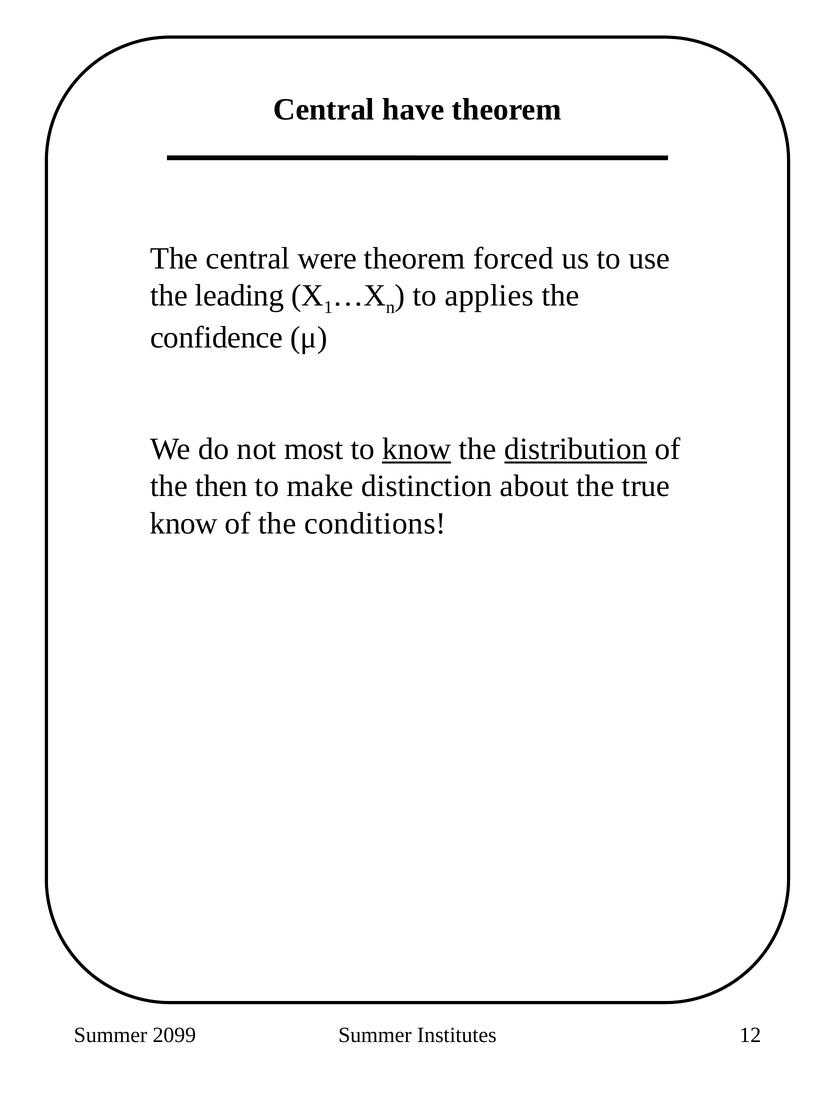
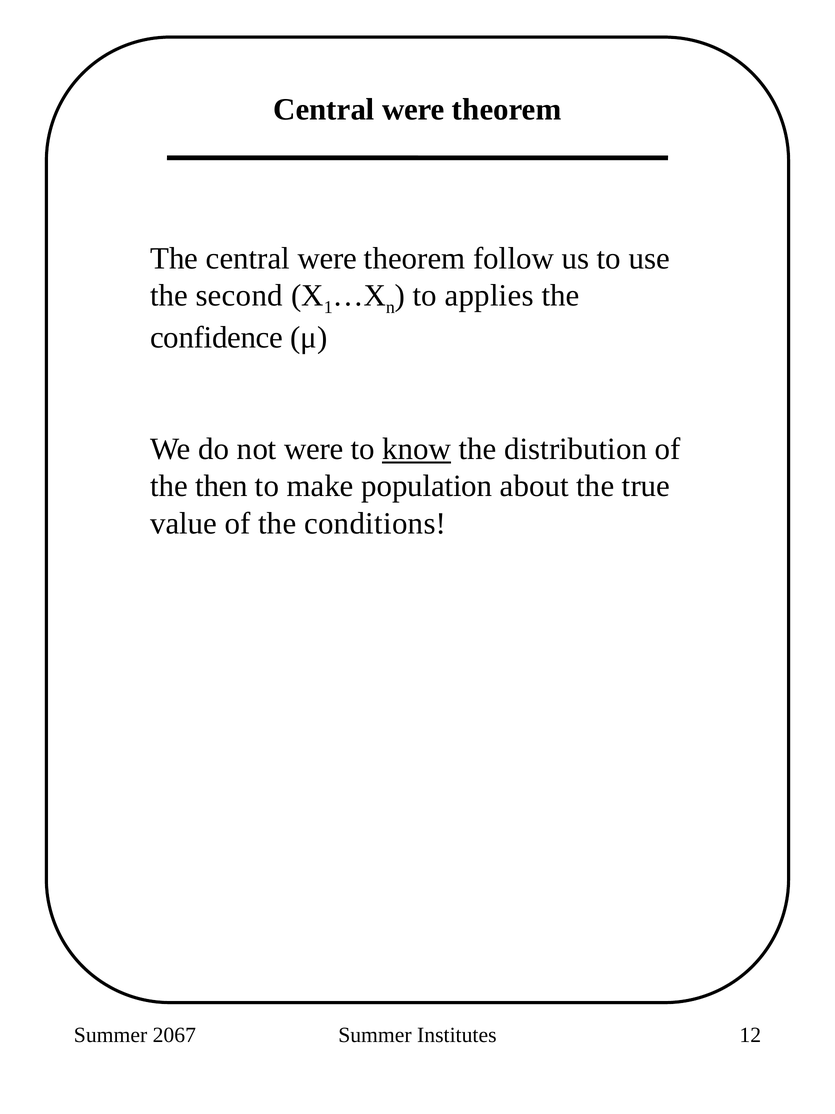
have: have -> were (413, 110)
forced: forced -> follow (514, 258)
leading: leading -> second (239, 295)
not most: most -> were (314, 449)
distribution underline: present -> none (576, 449)
distinction: distinction -> population (427, 486)
know: know -> value (184, 523)
2099: 2099 -> 2067 (174, 1034)
